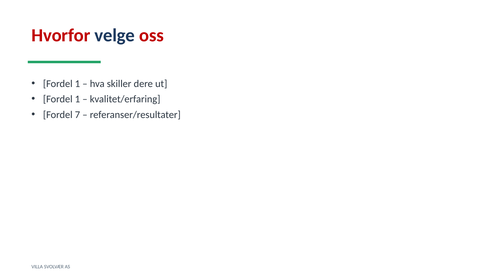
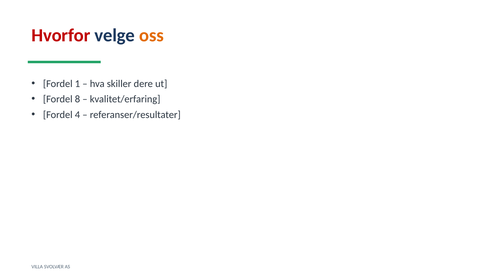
oss colour: red -> orange (151, 35)
1: 1 -> 8 (77, 99)
7: 7 -> 4 (77, 115)
